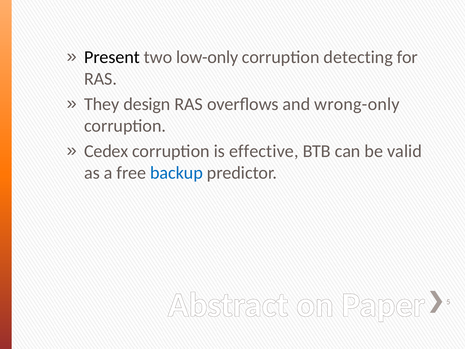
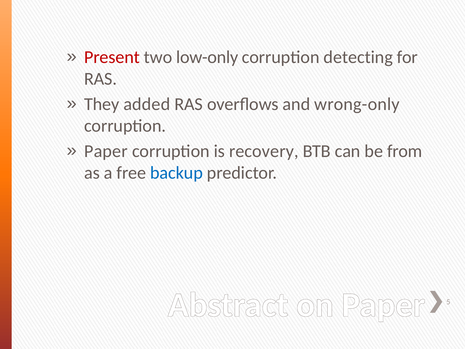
Present colour: black -> red (112, 57)
design: design -> added (147, 104)
Cedex: Cedex -> Paper (106, 151)
effective: effective -> recovery (264, 151)
valid: valid -> from (405, 151)
